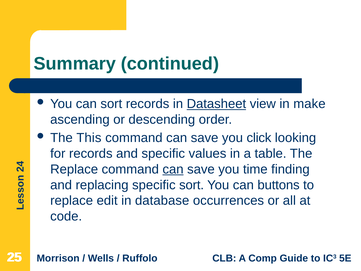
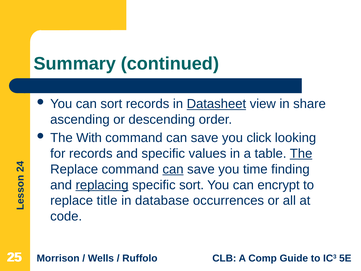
make: make -> share (310, 104)
This: This -> With (89, 138)
The underline: none -> present (301, 153)
replacing underline: none -> present (102, 185)
buttons: buttons -> encrypt (279, 185)
edit: edit -> title (107, 200)
